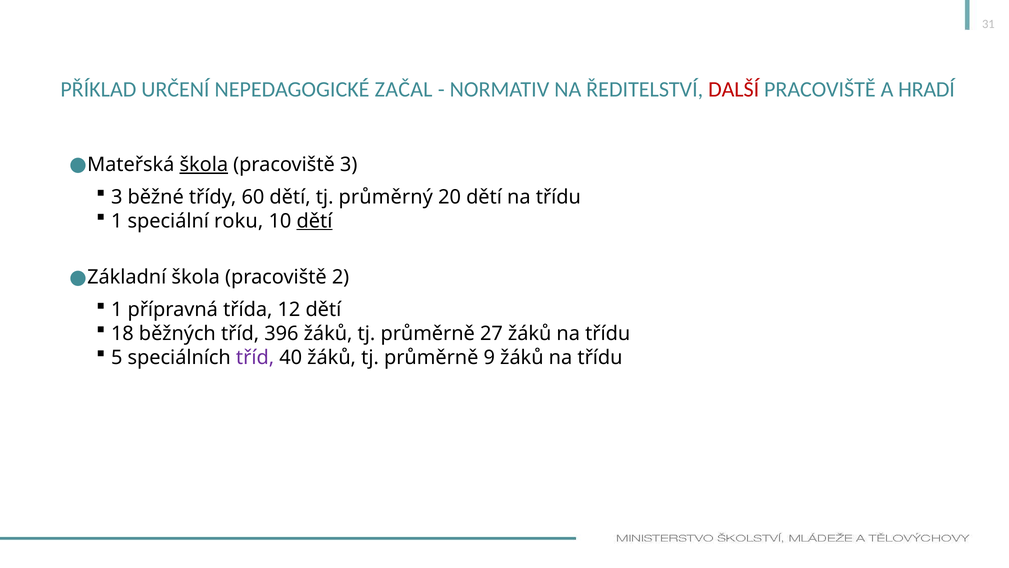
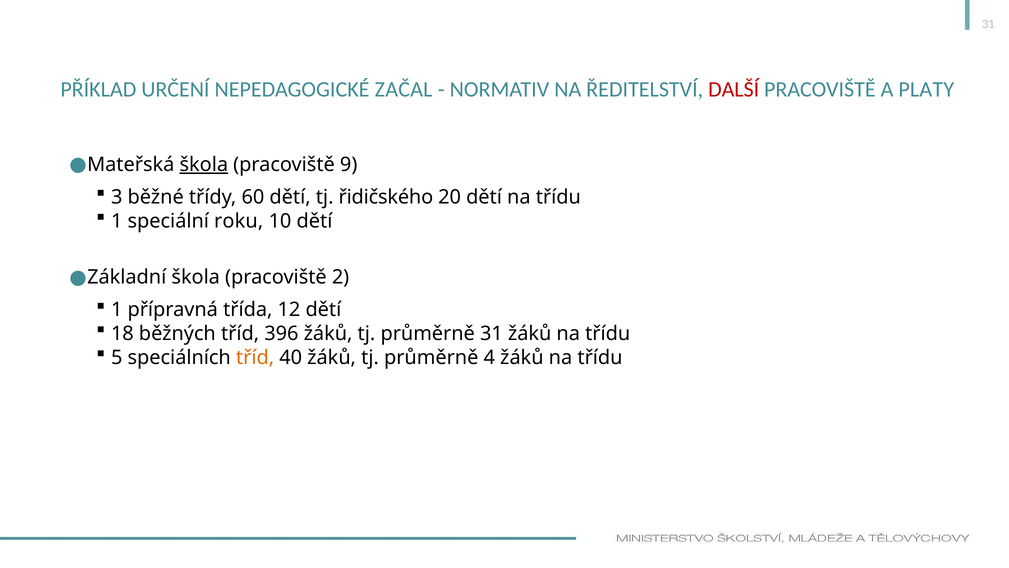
HRADÍ: HRADÍ -> PLATY (926, 89)
pracoviště 3: 3 -> 9 (349, 164)
průměrný: průměrný -> řidičského (386, 197)
dětí underline: present -> none (315, 221)
průměrně 27: 27 -> 31 (491, 333)
tříd colour: purple -> orange (255, 357)
9: 9 -> 4 (489, 357)
